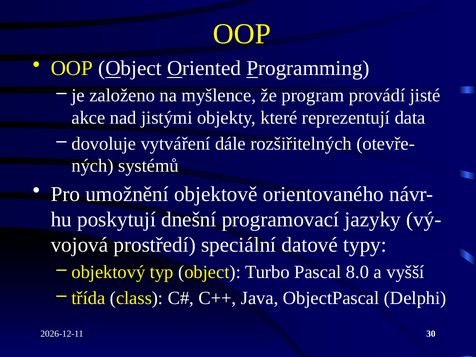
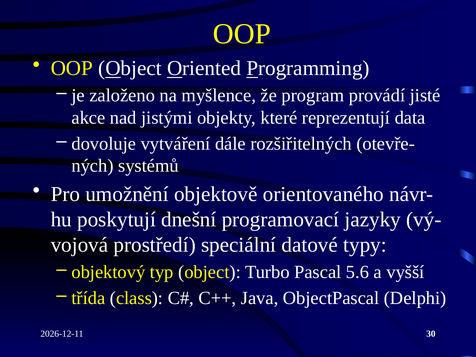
8.0: 8.0 -> 5.6 (358, 272)
